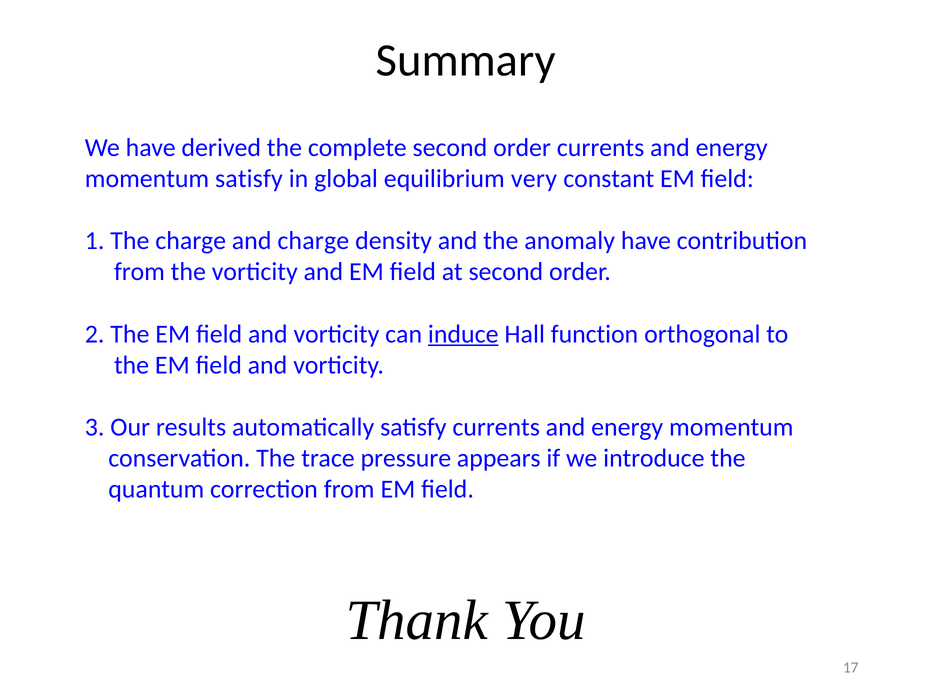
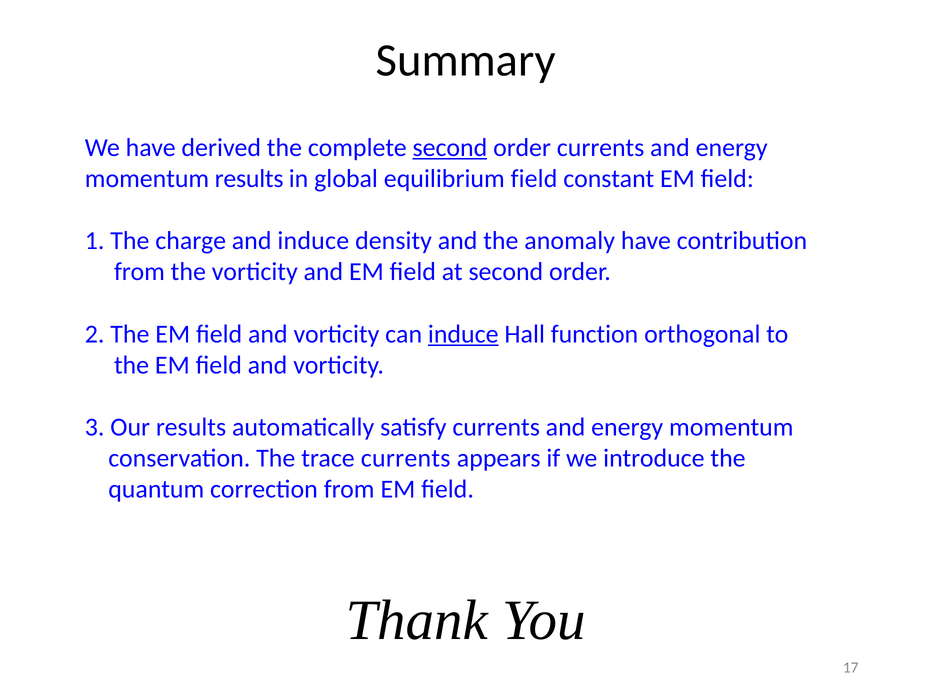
second underline: none -> present (450, 148)
momentum satisfy: satisfy -> results (249, 179)
equilibrium very: very -> field (534, 179)
and charge: charge -> induce (313, 241)
trace pressure: pressure -> currents (406, 458)
